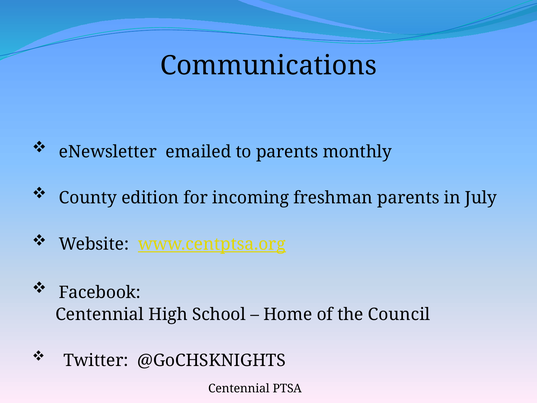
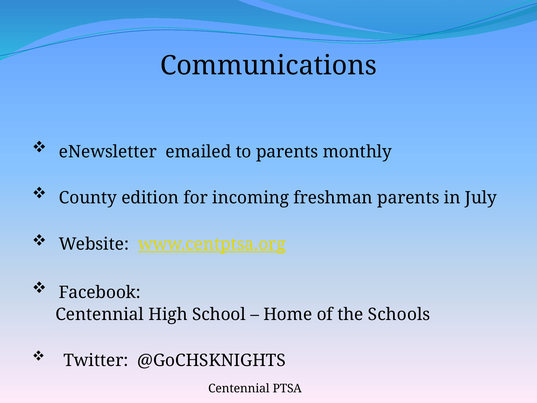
Council: Council -> Schools (399, 314)
